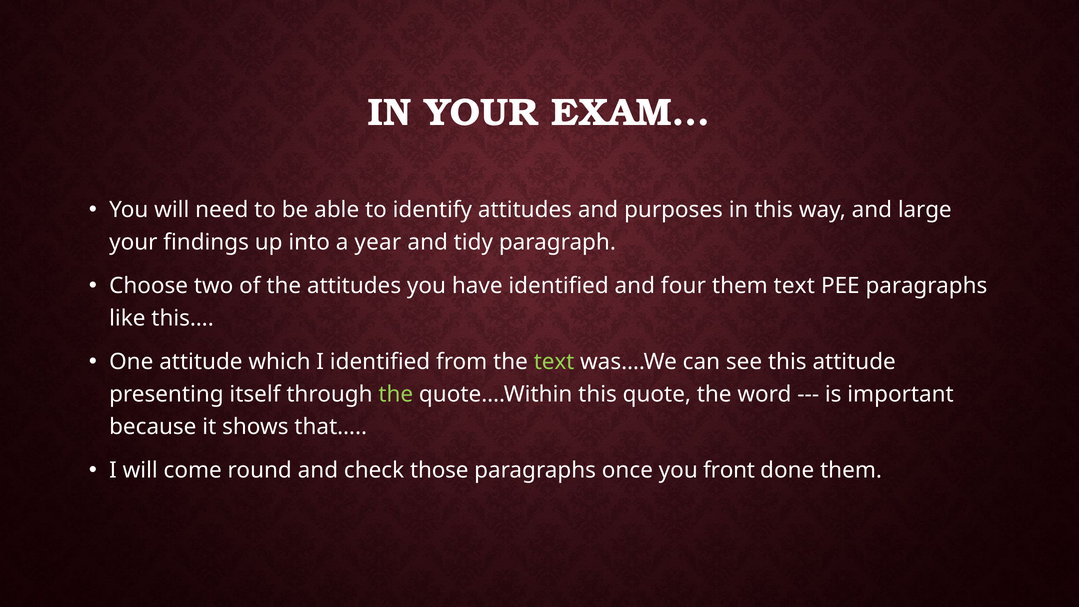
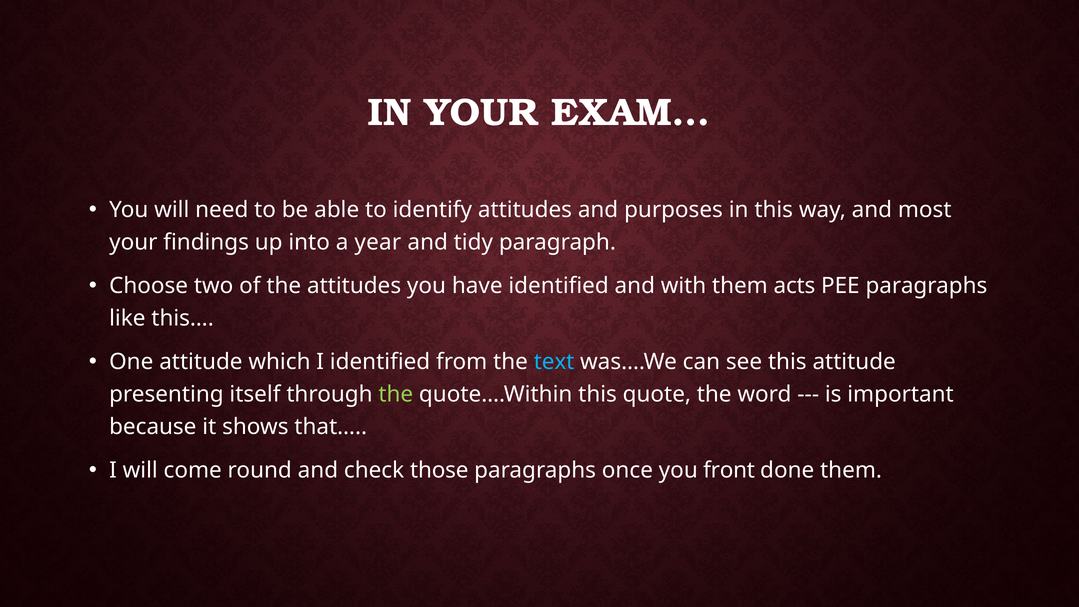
large: large -> most (925, 210)
four: four -> with (684, 286)
them text: text -> acts (794, 286)
text colour: light green -> light blue (554, 362)
